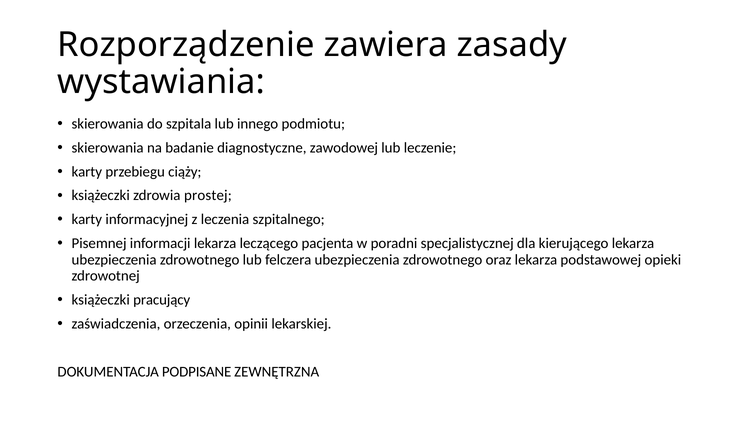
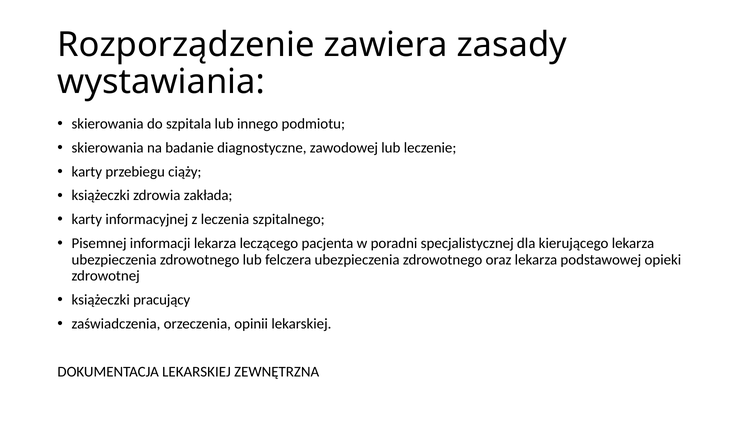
prostej: prostej -> zakłada (208, 196)
DOKUMENTACJA PODPISANE: PODPISANE -> LEKARSKIEJ (197, 372)
